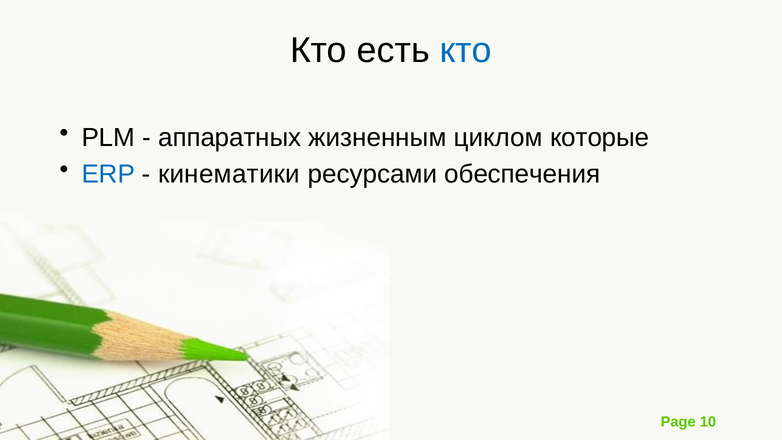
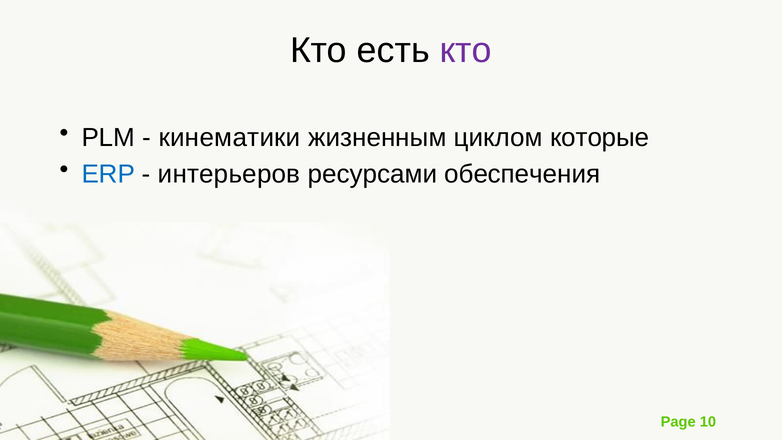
кто colour: blue -> purple (466, 50)
аппаратных: аппаратных -> кинематики (230, 137)
кинематики: кинематики -> интерьеров (229, 174)
